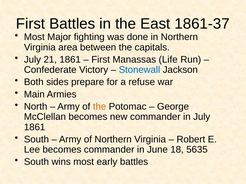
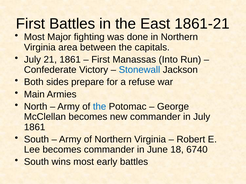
1861-37: 1861-37 -> 1861-21 (202, 24)
Life: Life -> Into (168, 60)
the colour: orange -> blue (100, 107)
5635: 5635 -> 6740 (197, 150)
